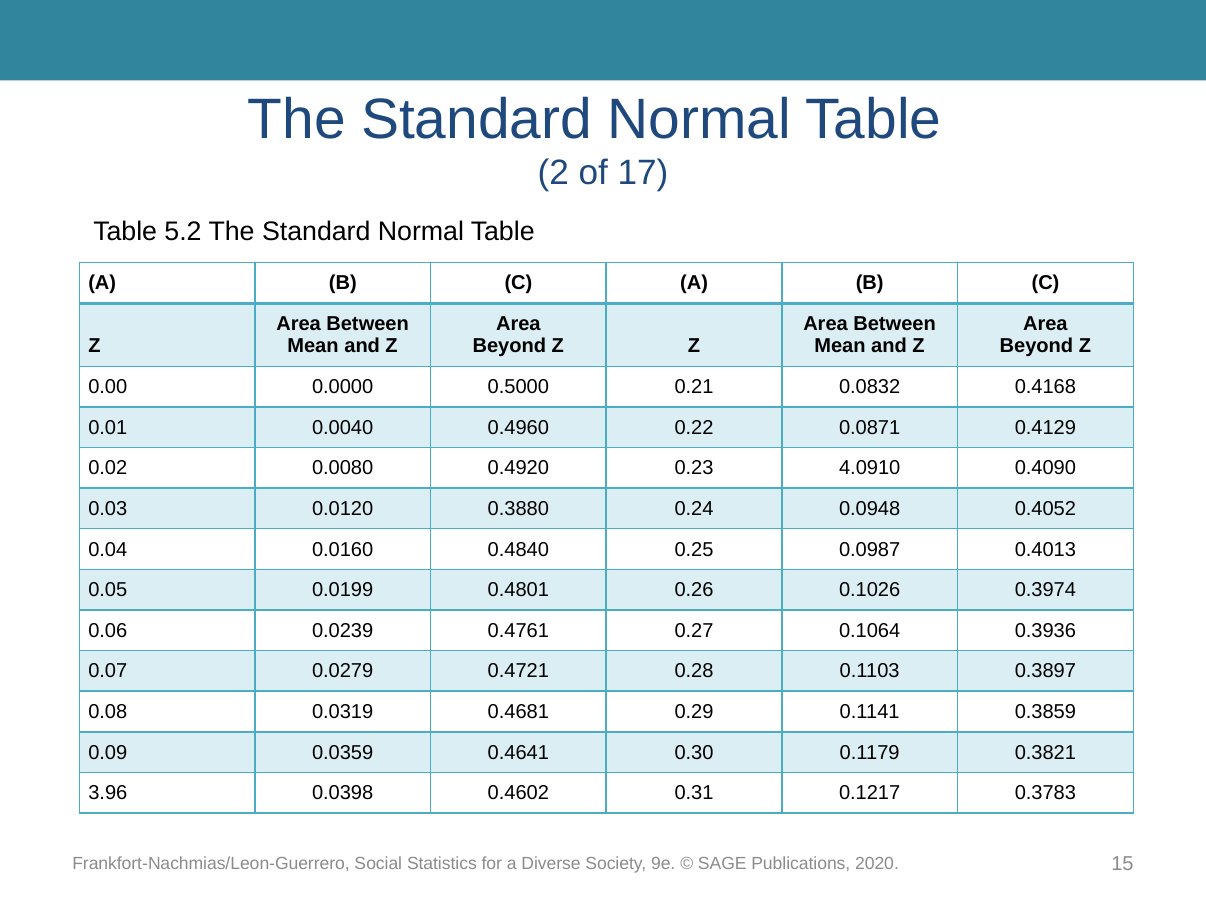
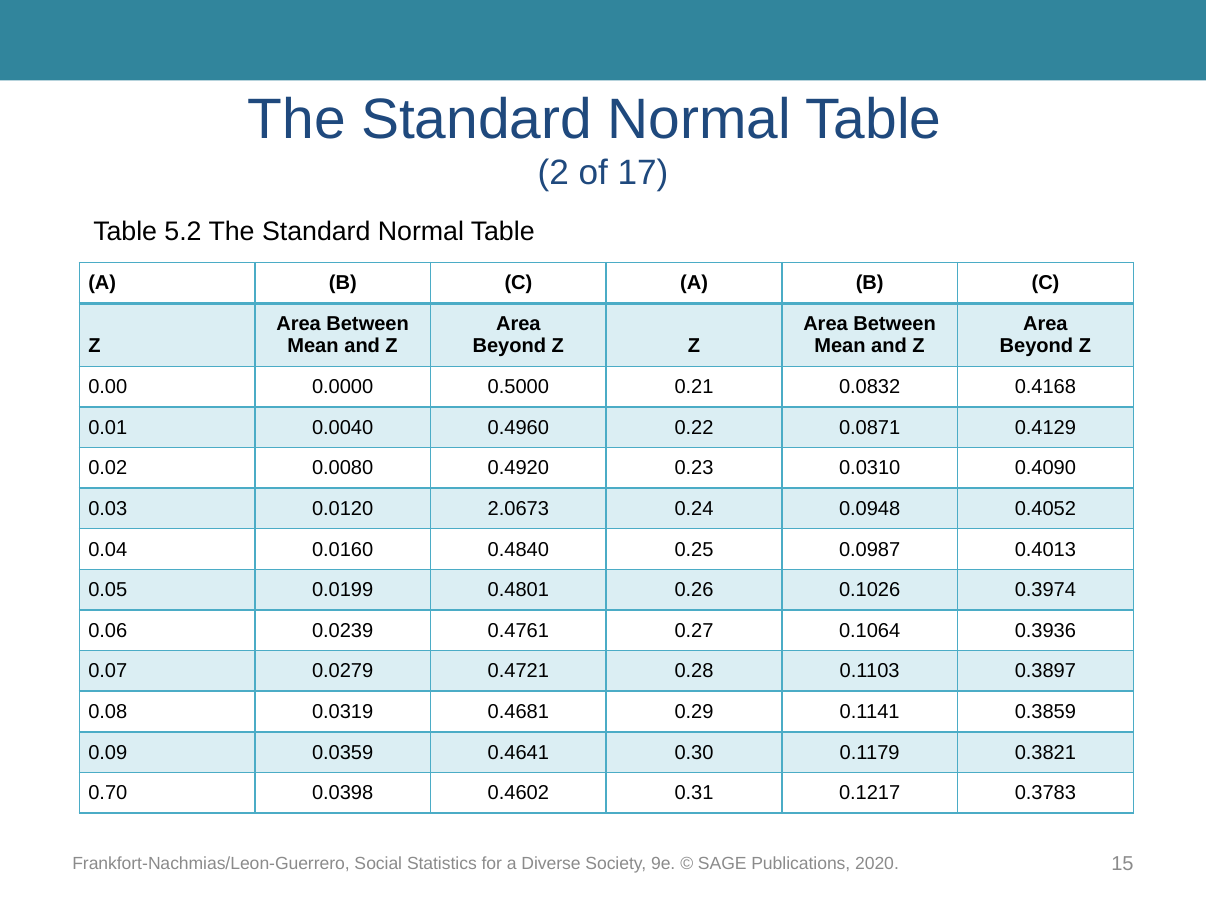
4.0910: 4.0910 -> 0.0310 (870, 468)
0.3880: 0.3880 -> 2.0673 (518, 508)
3.96: 3.96 -> 0.70 (108, 793)
